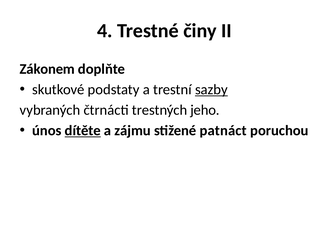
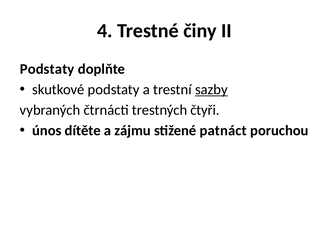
Zákonem: Zákonem -> Podstaty (47, 69)
jeho: jeho -> čtyři (205, 110)
dítěte underline: present -> none (83, 130)
